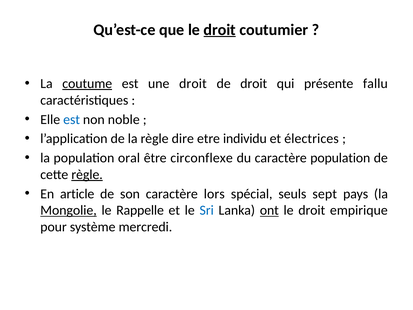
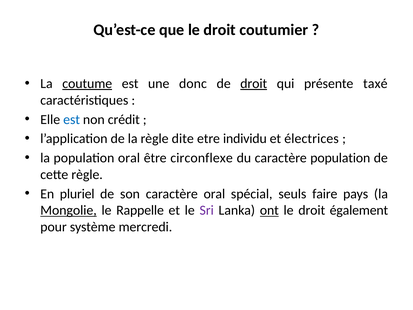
droit underline: present -> none (220, 30)
une droit: droit -> donc (193, 84)
droit underline: none -> present (254, 84)
fallu: fallu -> taxé (375, 84)
noble: noble -> crédit (124, 119)
dire: dire -> dite (183, 139)
règle underline: present -> none (87, 174)
article: article -> pluriel (77, 194)
caractère lors: lors -> oral (214, 194)
sept: sept -> faire (325, 194)
Sri colour: blue -> purple (207, 210)
empirique: empirique -> également (359, 210)
